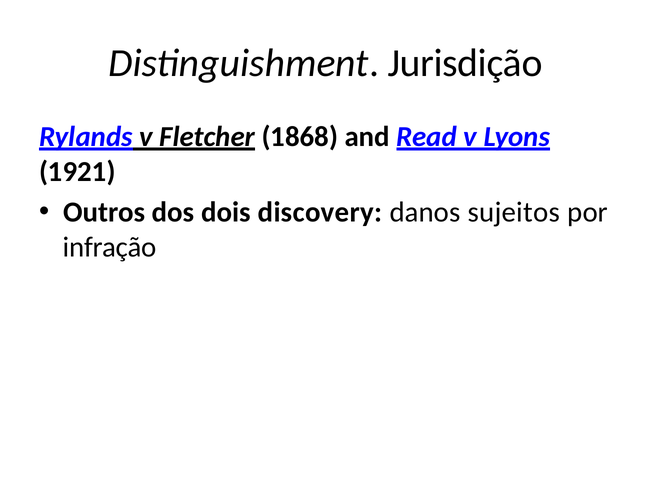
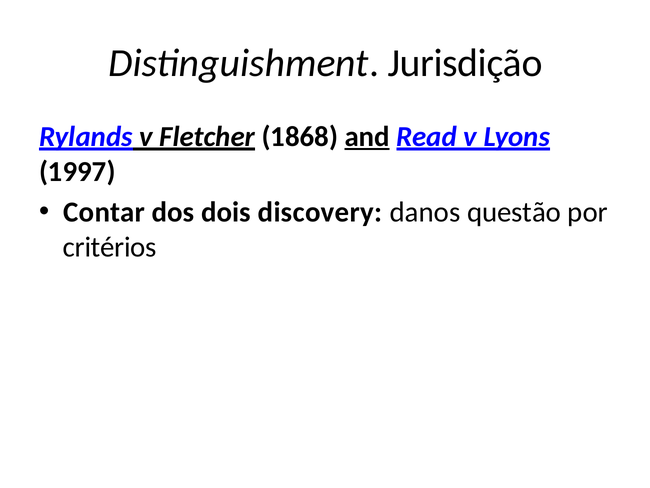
and underline: none -> present (367, 136)
1921: 1921 -> 1997 (77, 172)
Outros: Outros -> Contar (104, 212)
sujeitos: sujeitos -> questão (514, 212)
infração: infração -> critérios (110, 247)
